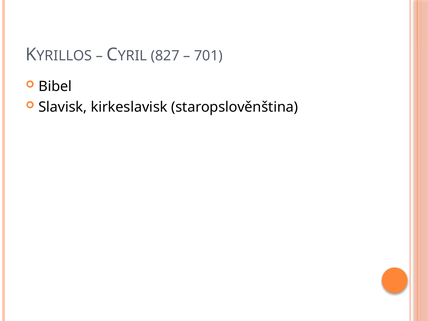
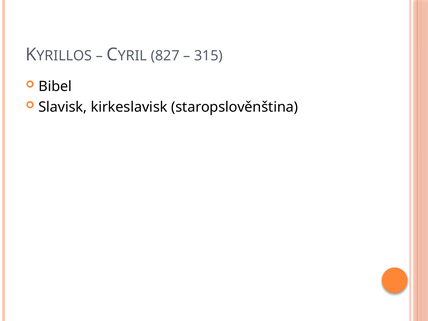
701: 701 -> 315 (208, 56)
